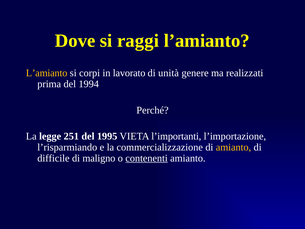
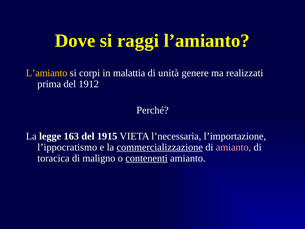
lavorato: lavorato -> malattia (129, 73)
1994: 1994 -> 1912 (89, 84)
251: 251 -> 163 (71, 136)
1995: 1995 -> 1915 (107, 136)
l’importanti: l’importanti -> l’necessaria (176, 136)
l’risparmiando: l’risparmiando -> l’ippocratismo (67, 147)
commercializzazione underline: none -> present (160, 147)
amianto colour: yellow -> pink (233, 147)
difficile: difficile -> toracica (53, 158)
